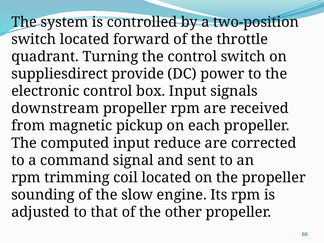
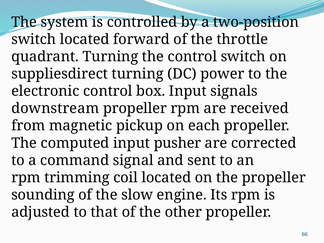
suppliesdirect provide: provide -> turning (138, 74)
reduce: reduce -> pusher (177, 143)
